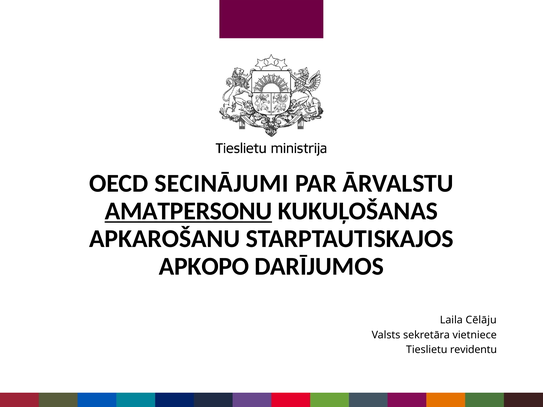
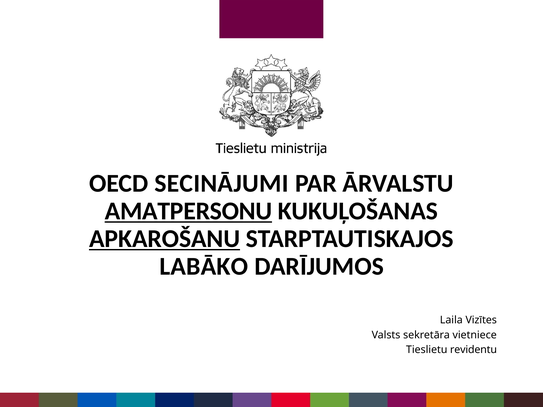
APKAROŠANU underline: none -> present (165, 239)
APKOPO: APKOPO -> LABĀKO (204, 267)
Cēlāju: Cēlāju -> Vizītes (481, 320)
